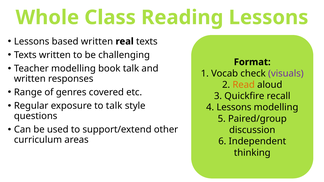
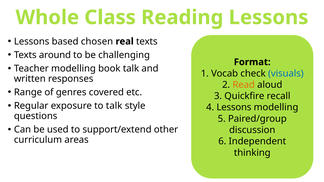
based written: written -> chosen (97, 41)
Texts written: written -> around (55, 55)
visuals colour: purple -> blue (286, 73)
